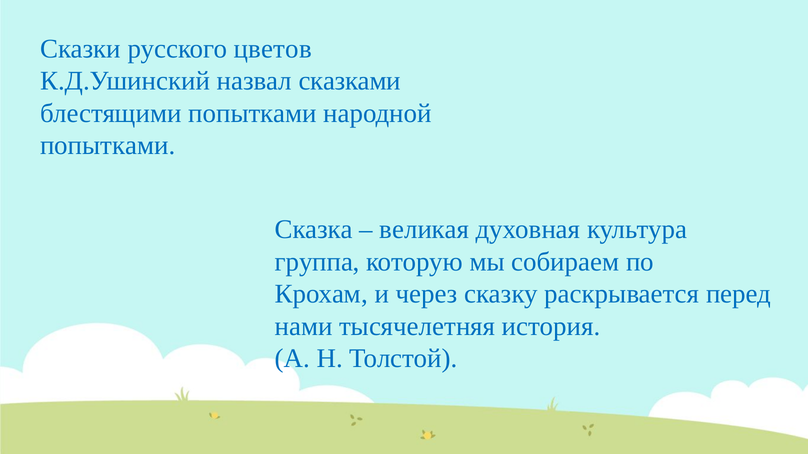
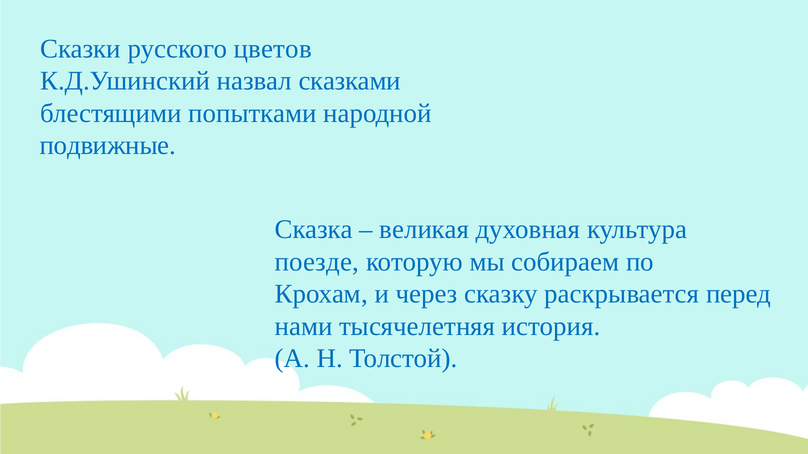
попытками: попытками -> подвижные (108, 146)
группа: группа -> поезде (317, 262)
